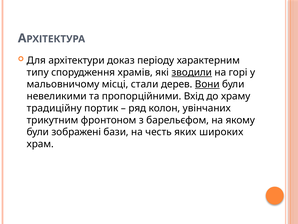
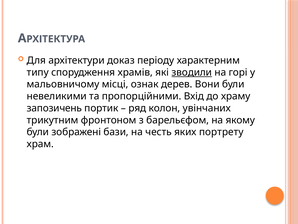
стали: стали -> ознак (145, 84)
Вони underline: present -> none (207, 84)
традиційну: традиційну -> запозичень (54, 108)
широких: широких -> портрету (221, 132)
